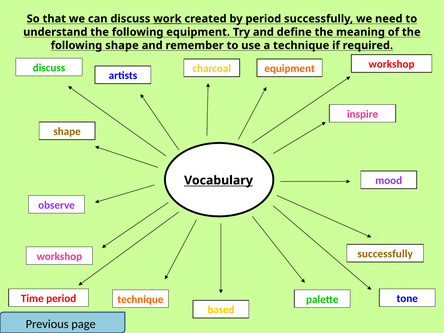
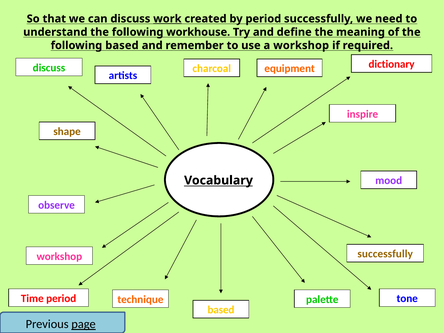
following equipment: equipment -> workhouse (198, 32)
following shape: shape -> based (122, 45)
a technique: technique -> workshop (301, 45)
workshop: workshop -> dictionary (392, 64)
page underline: none -> present (84, 324)
